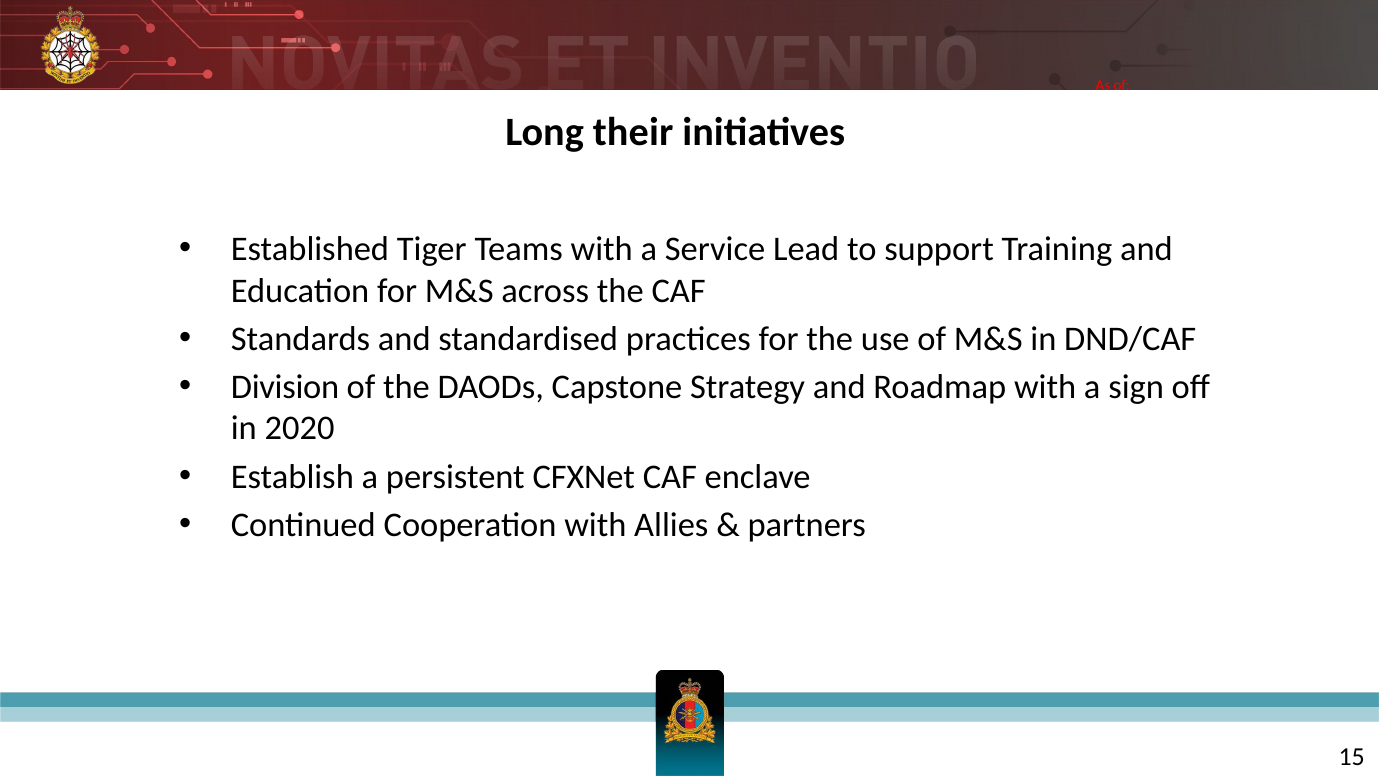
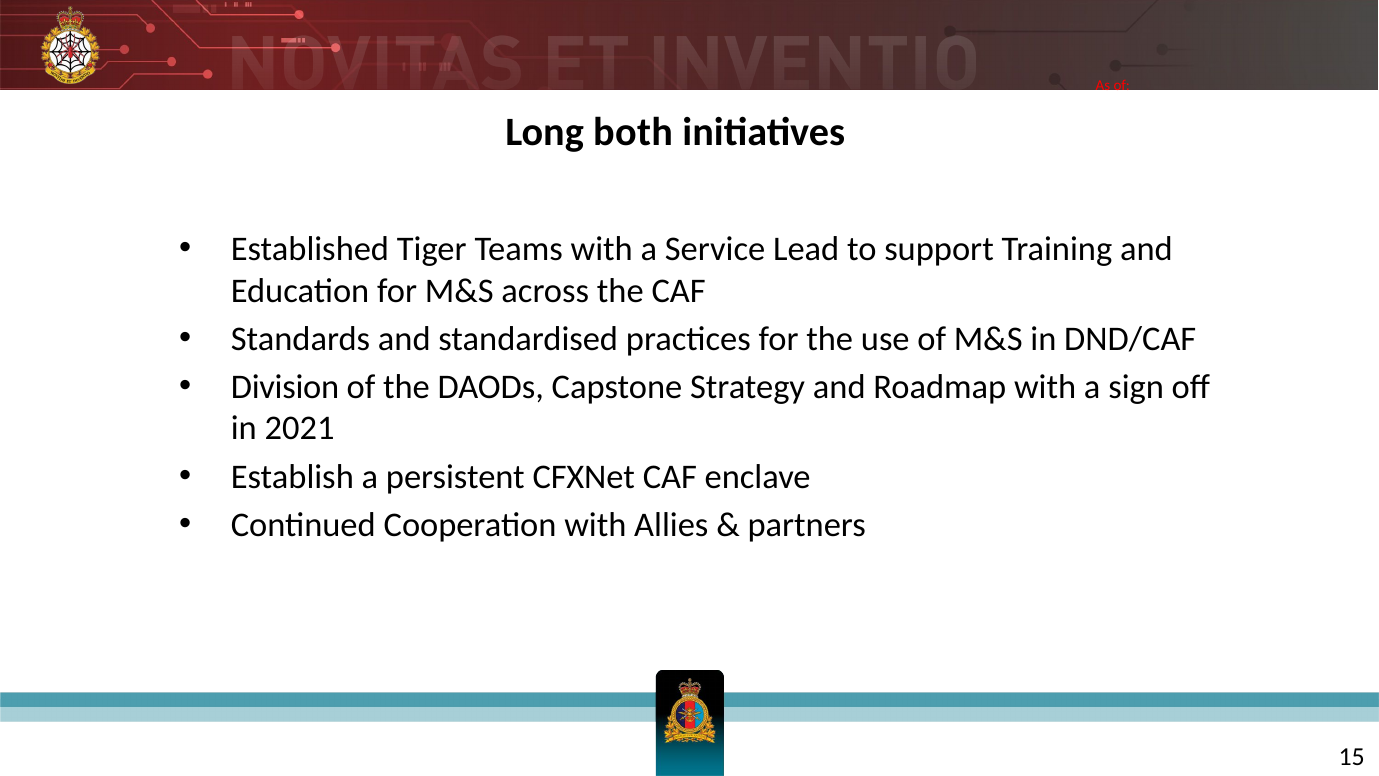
their: their -> both (633, 132)
2020: 2020 -> 2021 (300, 428)
